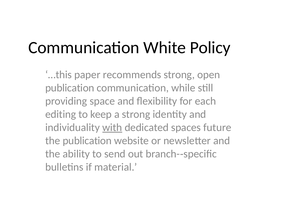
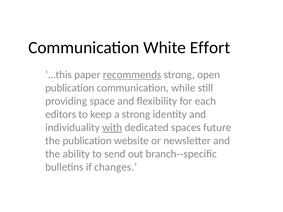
Policy: Policy -> Effort (210, 48)
recommends underline: none -> present (132, 75)
editing: editing -> editors (61, 114)
material: material -> changes (116, 167)
